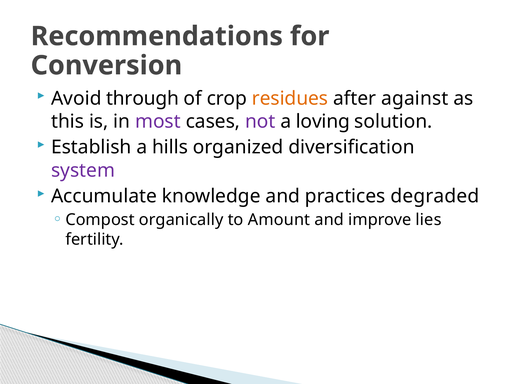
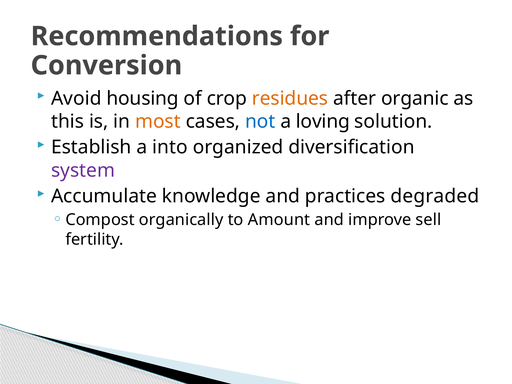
through: through -> housing (143, 98)
against: against -> organic (415, 98)
most colour: purple -> orange (158, 121)
not colour: purple -> blue (260, 121)
hills: hills -> into (170, 147)
lies: lies -> sell (429, 220)
